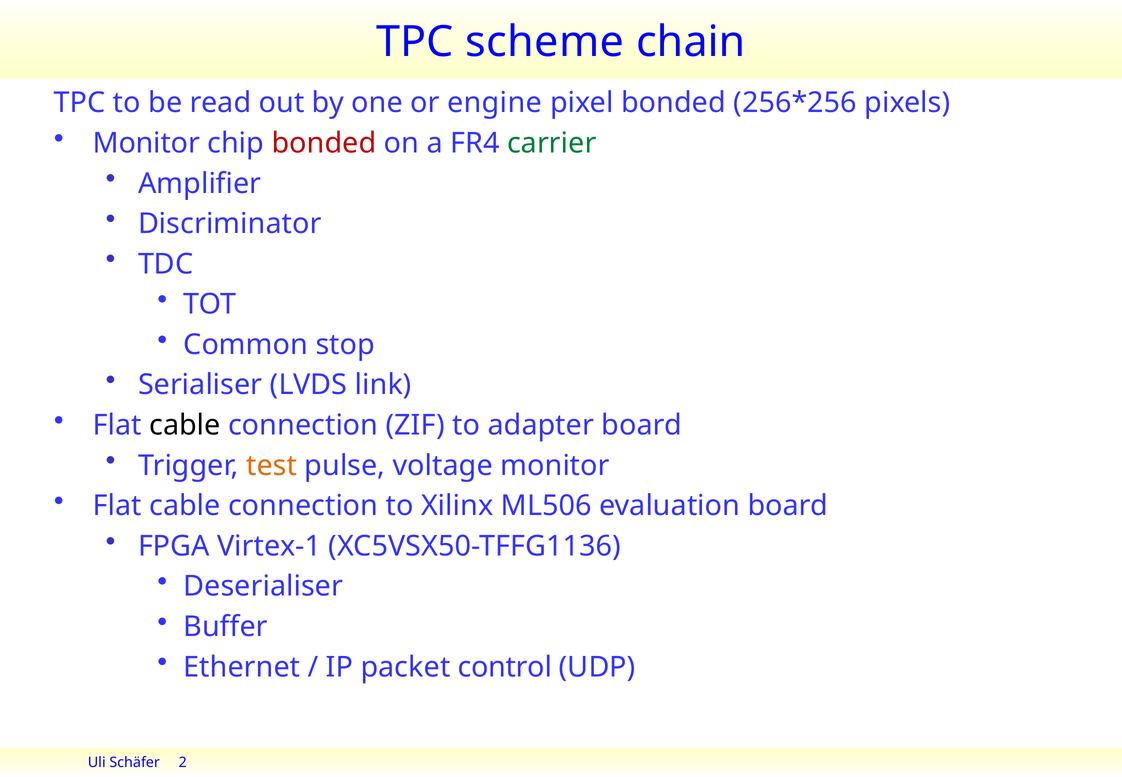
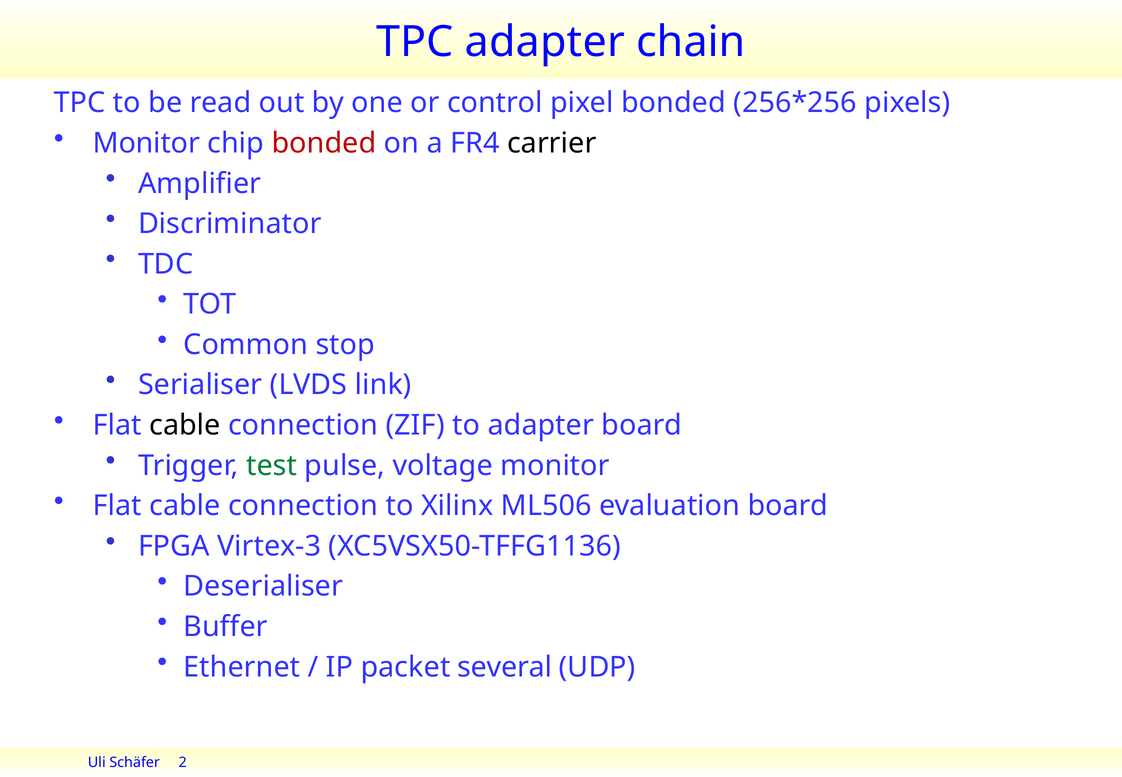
TPC scheme: scheme -> adapter (545, 42)
engine: engine -> control (495, 103)
carrier colour: green -> black (552, 143)
test colour: orange -> green (272, 466)
Virtex-1: Virtex-1 -> Virtex-3 (269, 546)
control: control -> several (505, 667)
